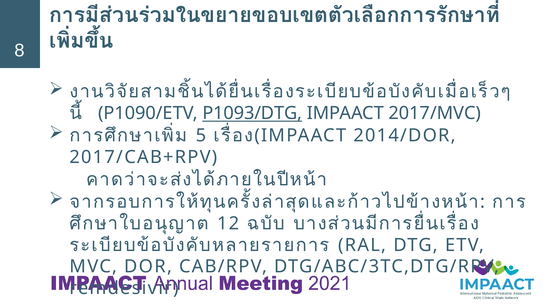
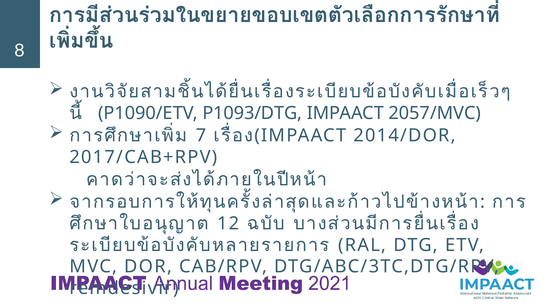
P1093/DTG underline: present -> none (252, 113)
2017/MVC: 2017/MVC -> 2057/MVC (435, 113)
5: 5 -> 7 (201, 136)
